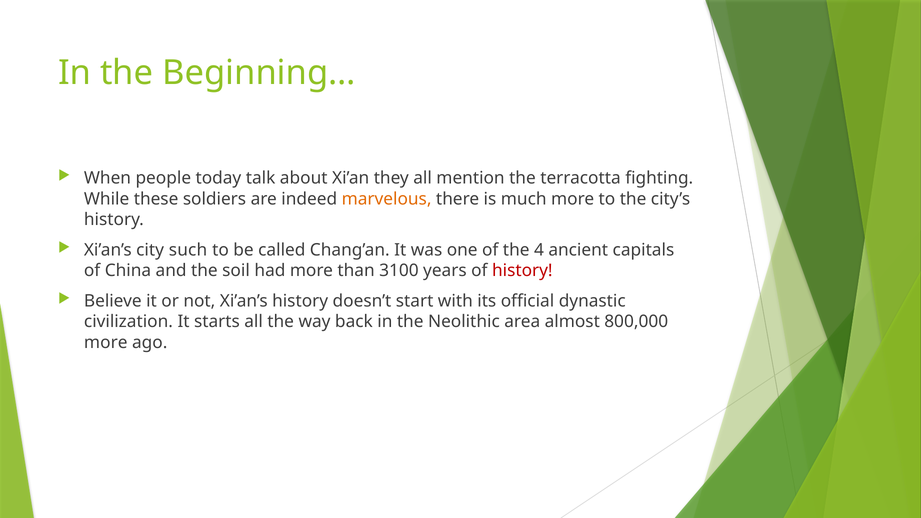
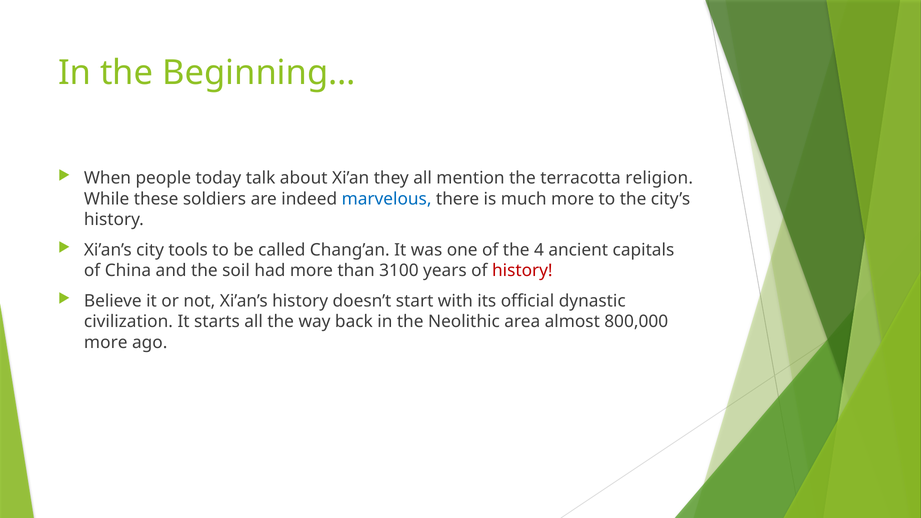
fighting: fighting -> religion (659, 178)
marvelous colour: orange -> blue (387, 199)
such: such -> tools (188, 250)
